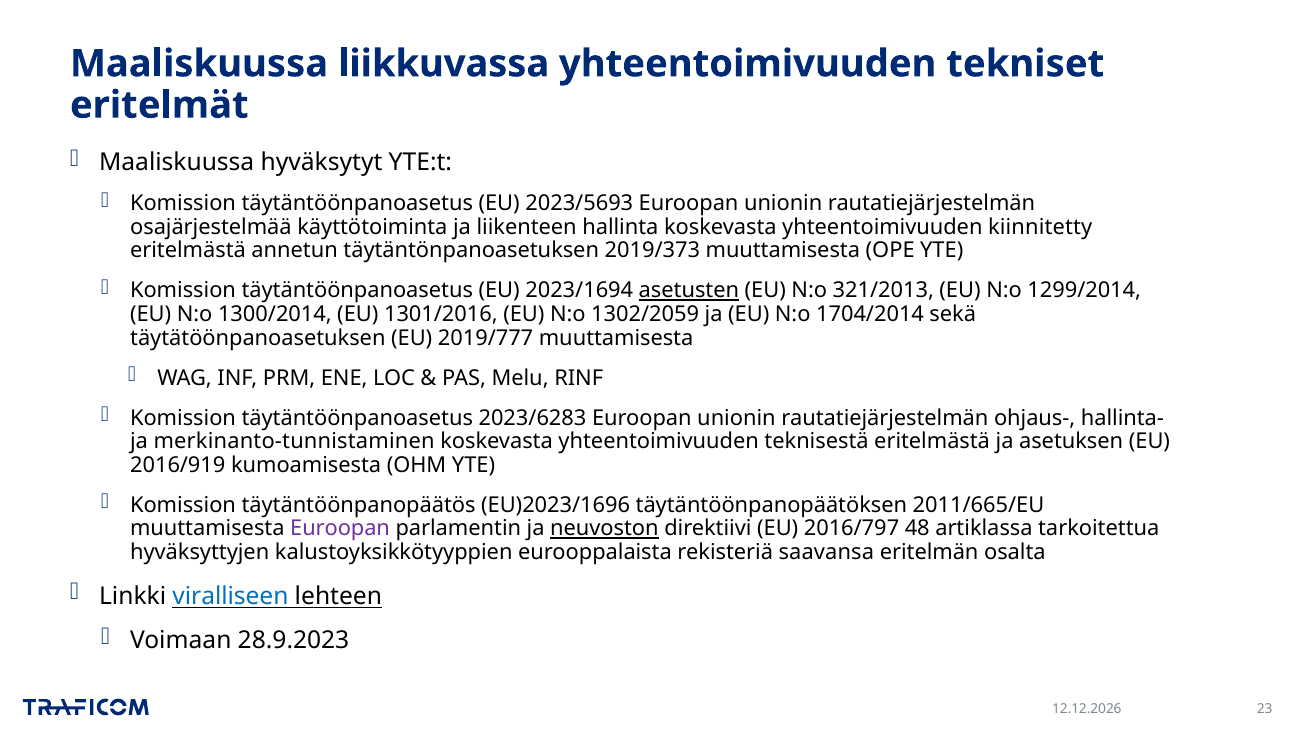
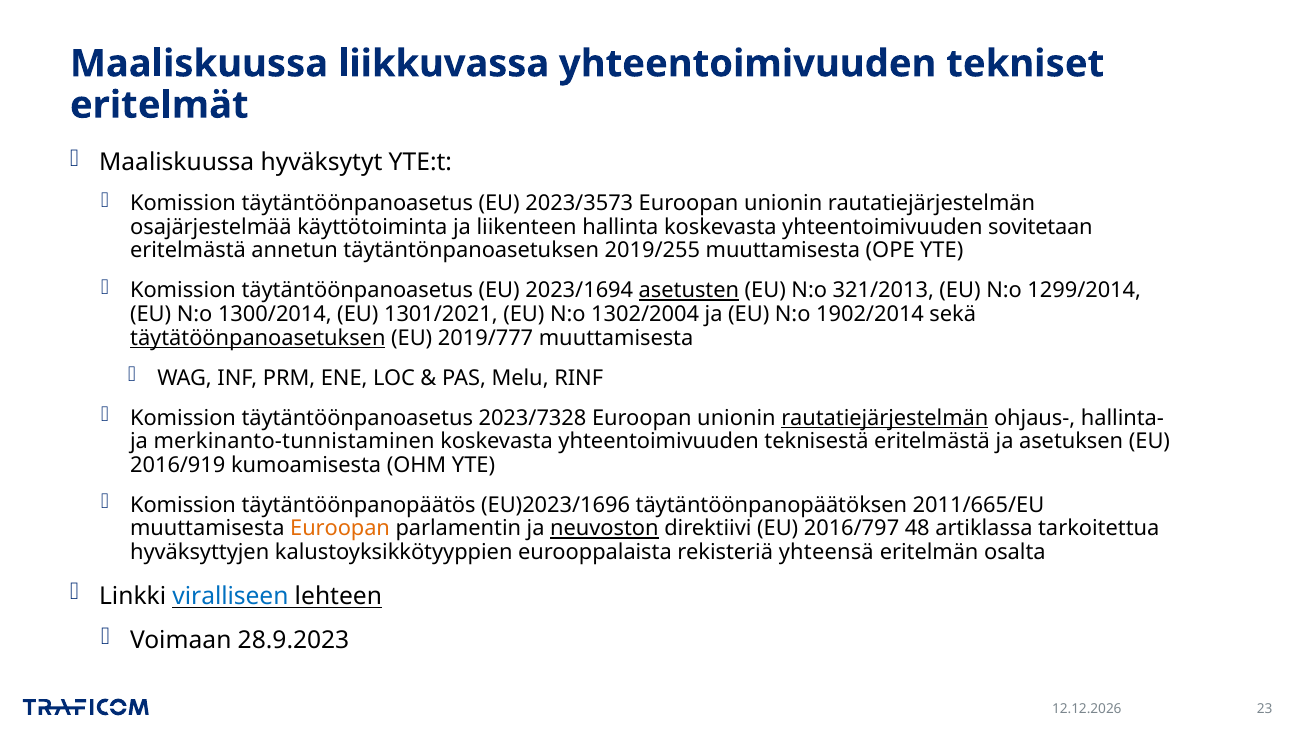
2023/5693: 2023/5693 -> 2023/3573 (579, 203)
kiinnitetty: kiinnitetty -> sovitetaan (1040, 227)
2019/373: 2019/373 -> 2019/255 (652, 251)
1301/2016: 1301/2016 -> 1301/2021 (441, 314)
1302/2059: 1302/2059 -> 1302/2004 (645, 314)
1704/2014: 1704/2014 -> 1902/2014 (870, 314)
täytätöönpanoasetuksen underline: none -> present (258, 338)
2023/6283: 2023/6283 -> 2023/7328 (532, 418)
rautatiejärjestelmän underline: none -> present (885, 418)
Euroopan colour: purple -> orange (340, 529)
saavansa: saavansa -> yhteensä (826, 552)
